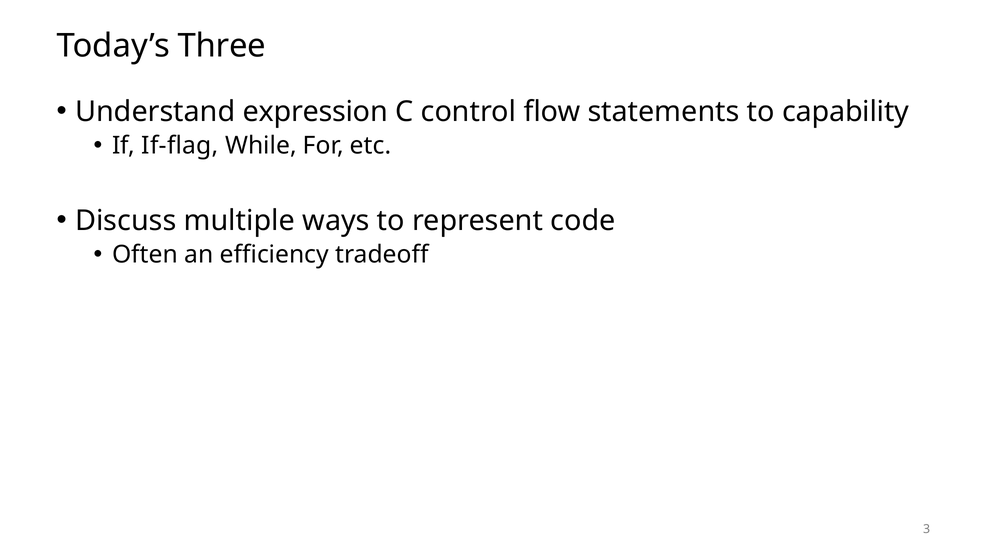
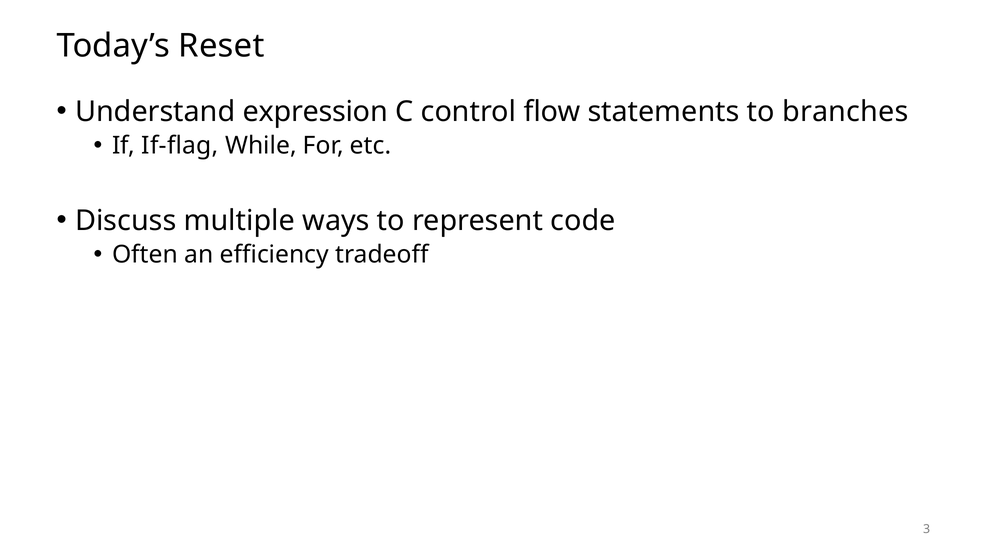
Three: Three -> Reset (222, 46)
capability: capability -> branches (845, 112)
